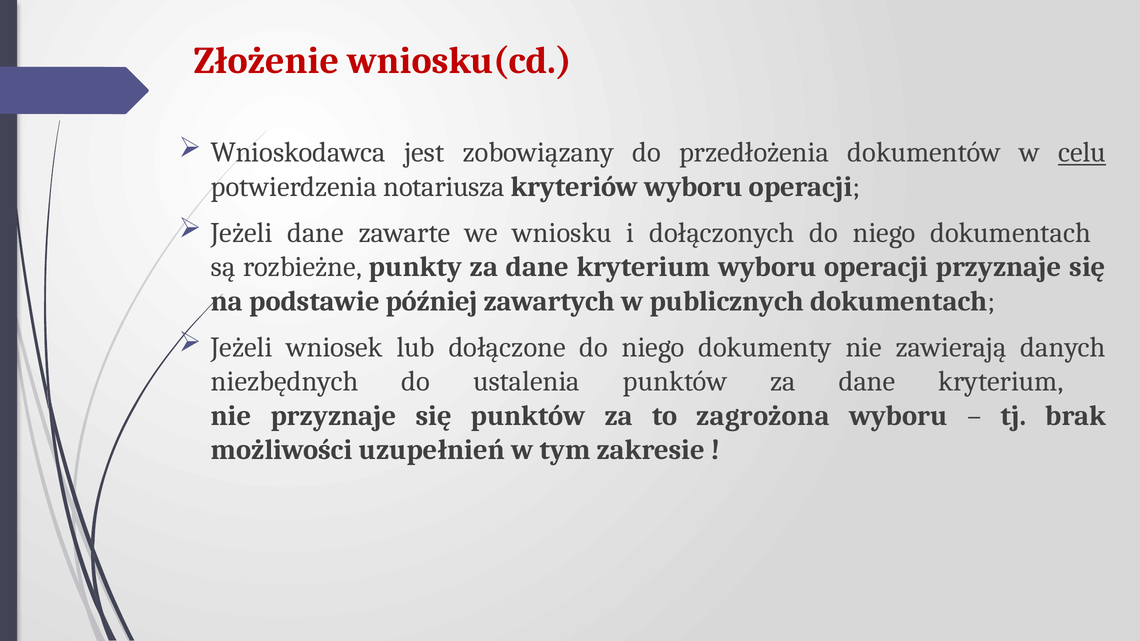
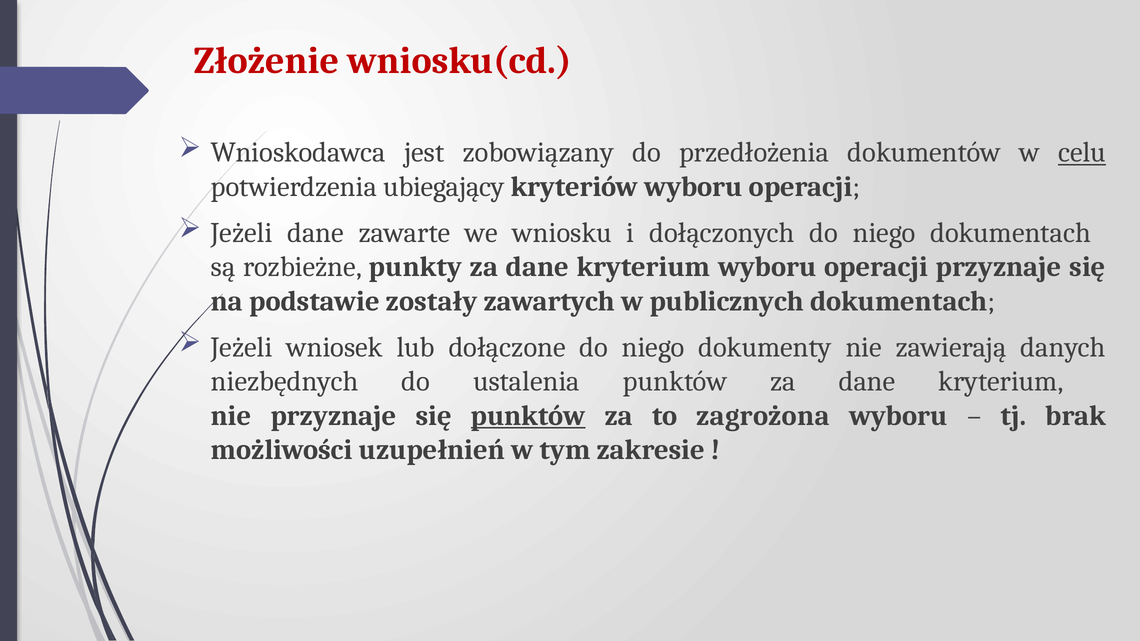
notariusza: notariusza -> ubiegający (444, 187)
później: później -> zostały (432, 301)
punktów underline: none -> present (528, 416)
